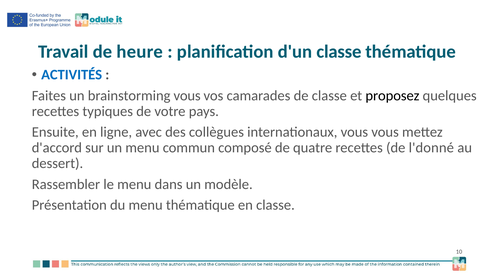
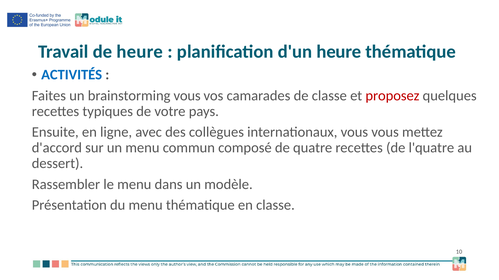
d'un classe: classe -> heure (339, 52)
proposez colour: black -> red (392, 96)
l'donné: l'donné -> l'quatre (431, 148)
